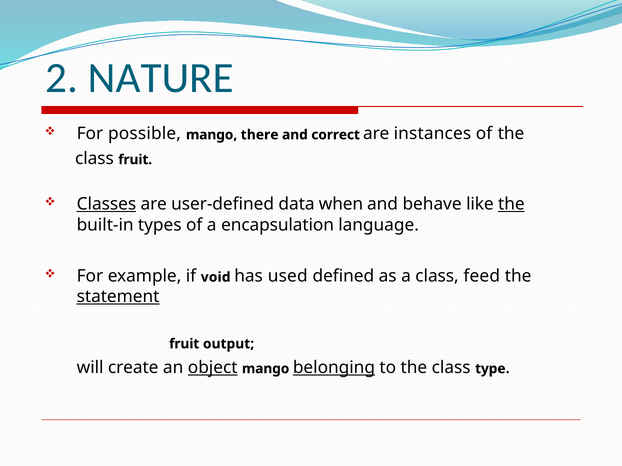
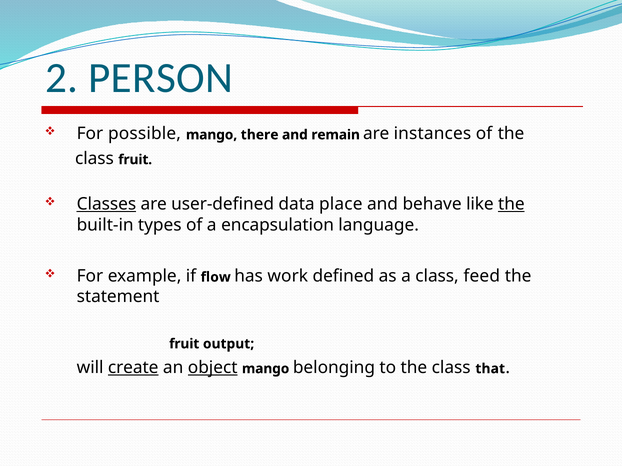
NATURE: NATURE -> PERSON (161, 78)
correct: correct -> remain (336, 135)
when: when -> place (341, 205)
void: void -> flow (216, 277)
used: used -> work (288, 276)
statement underline: present -> none (118, 297)
create underline: none -> present (133, 368)
belonging underline: present -> none (334, 368)
type: type -> that (490, 369)
